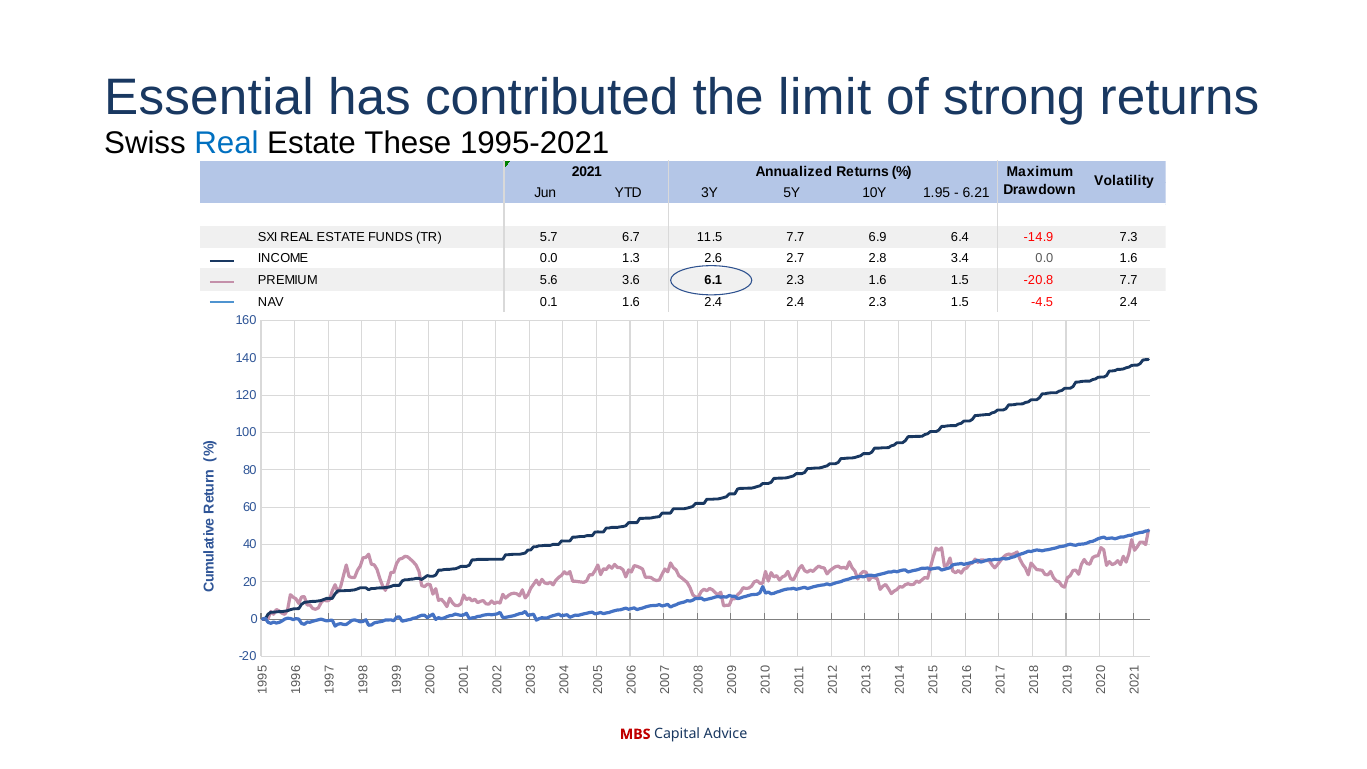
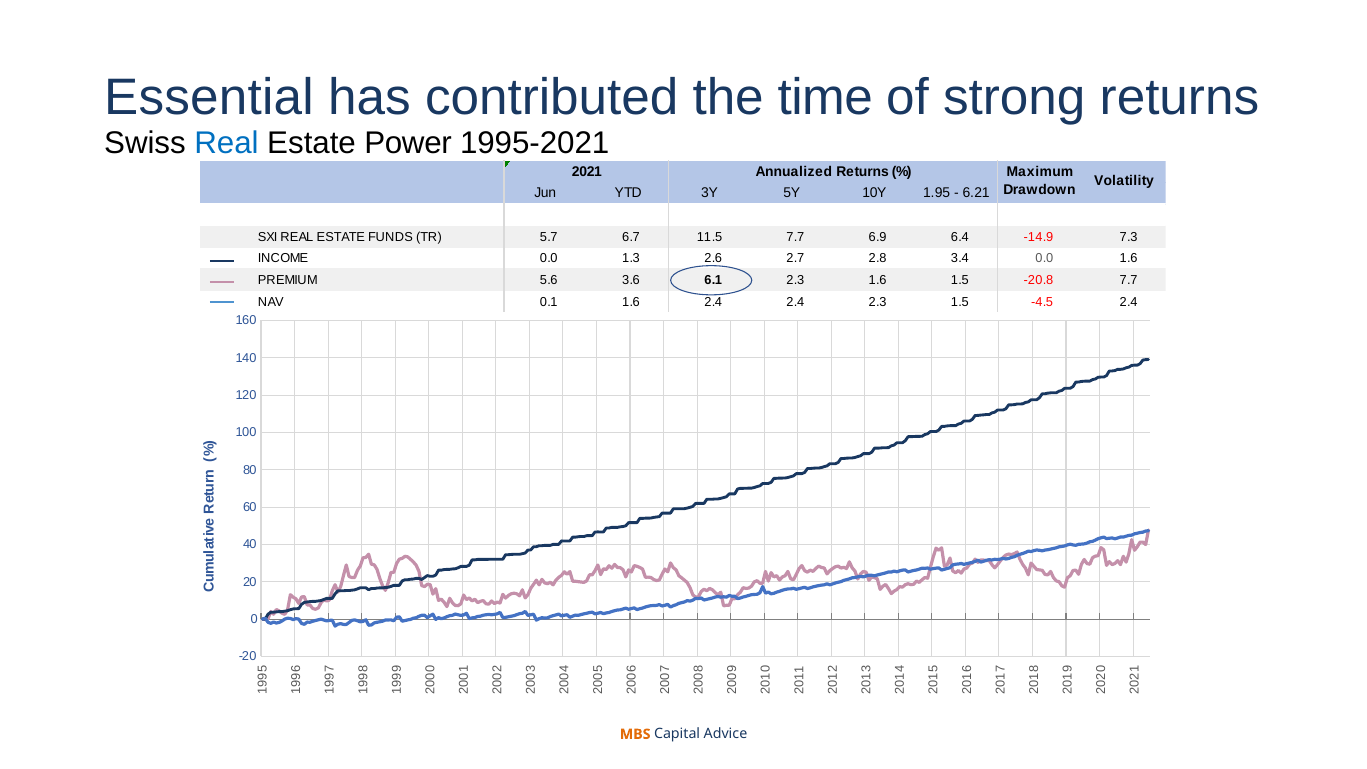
limit: limit -> time (825, 98)
These: These -> Power (408, 143)
MBS colour: red -> orange (635, 734)
